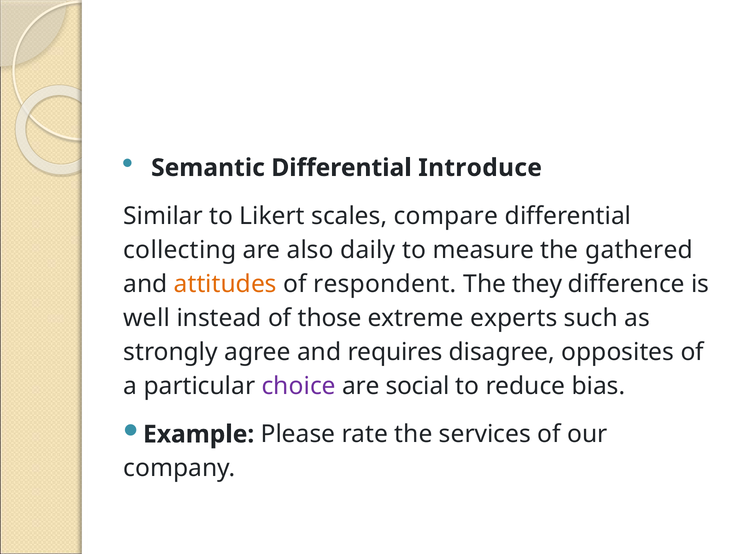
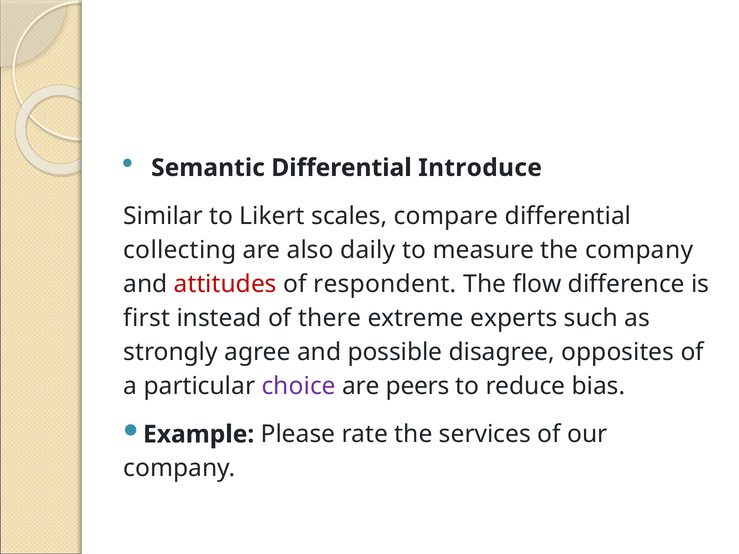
the gathered: gathered -> company (639, 250)
attitudes colour: orange -> red (225, 284)
they: they -> flow (537, 284)
well: well -> first (147, 318)
those: those -> there (330, 318)
requires: requires -> possible (395, 352)
social: social -> peers (418, 386)
